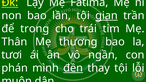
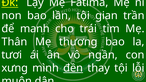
gian underline: present -> none (107, 16)
trong: trong -> manh (35, 29)
phán: phán -> xưng (15, 68)
